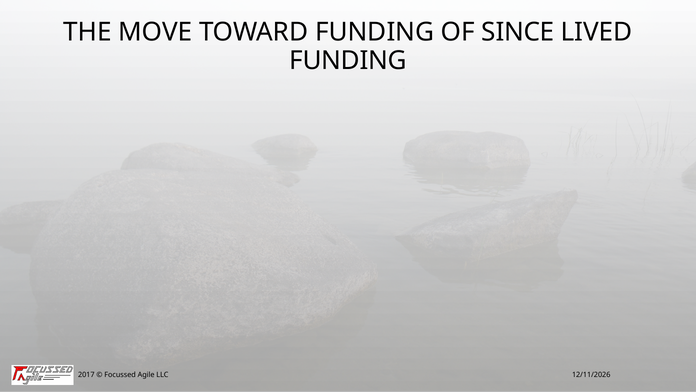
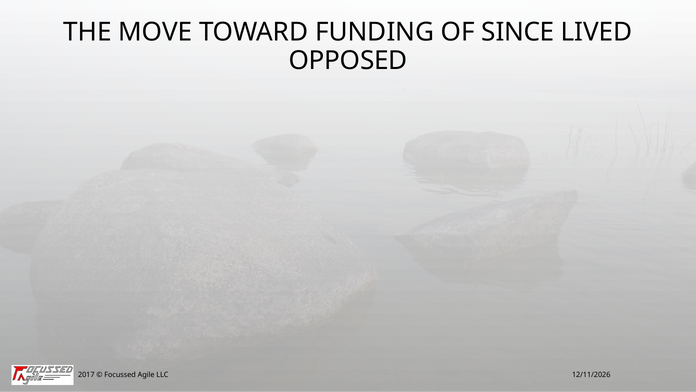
FUNDING: FUNDING -> OPPOSED (348, 60)
